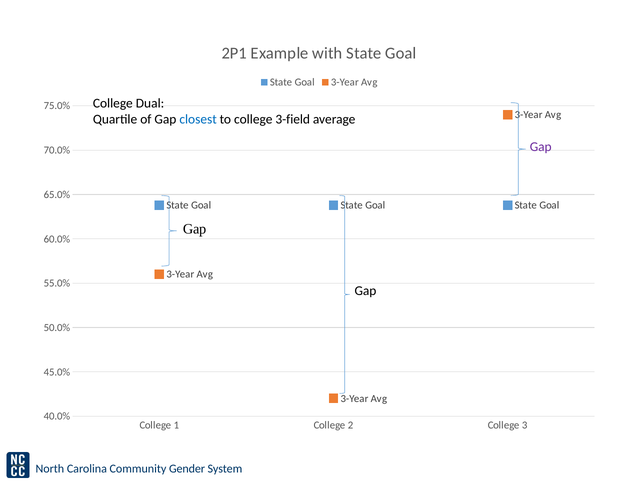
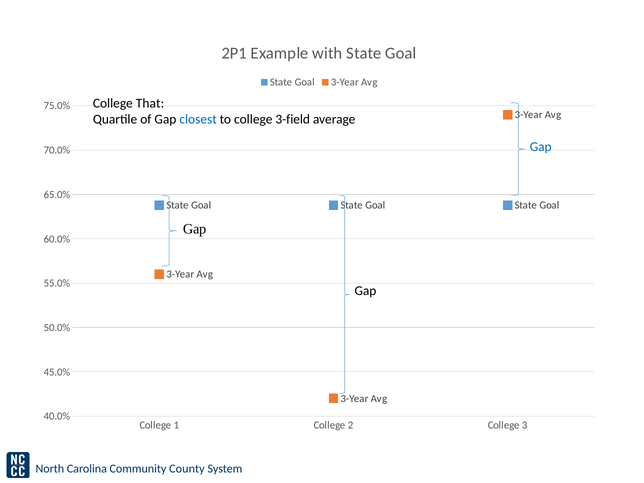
Dual: Dual -> That (150, 103)
Gap colour: purple -> blue (541, 147)
Gender: Gender -> County (187, 469)
